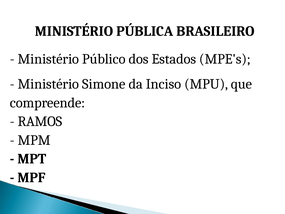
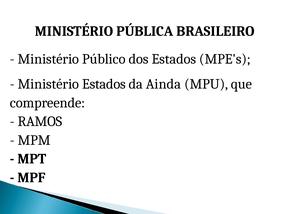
Ministério Simone: Simone -> Estados (104, 84)
Inciso: Inciso -> Ainda (163, 84)
